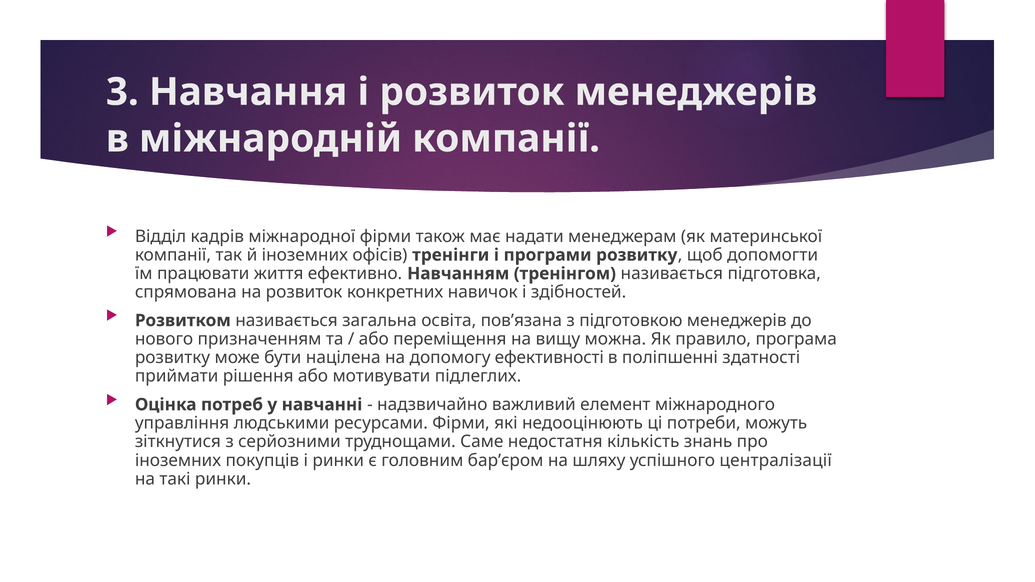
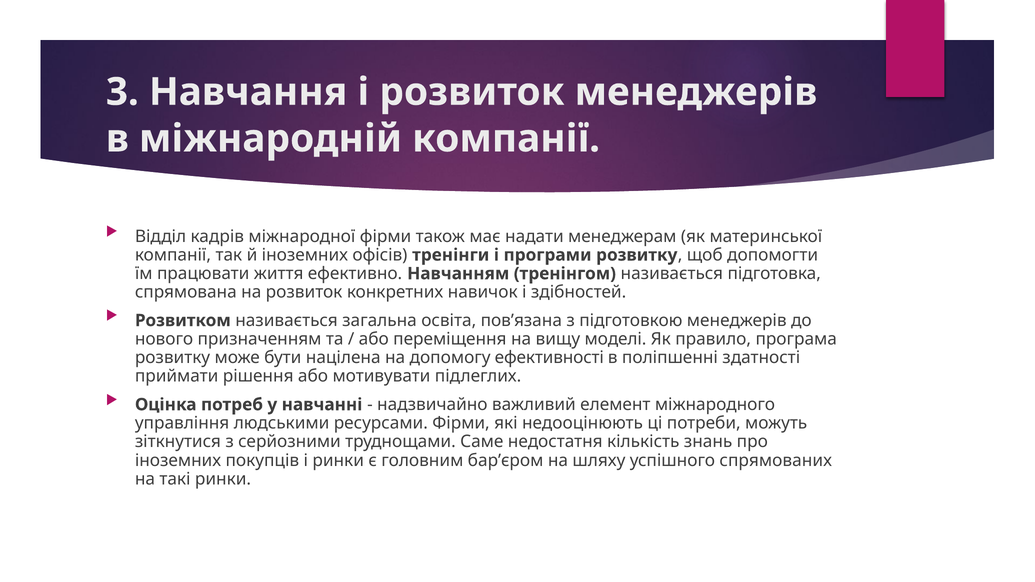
можна: можна -> моделі (615, 339)
централізації: централізації -> спрямованих (776, 461)
